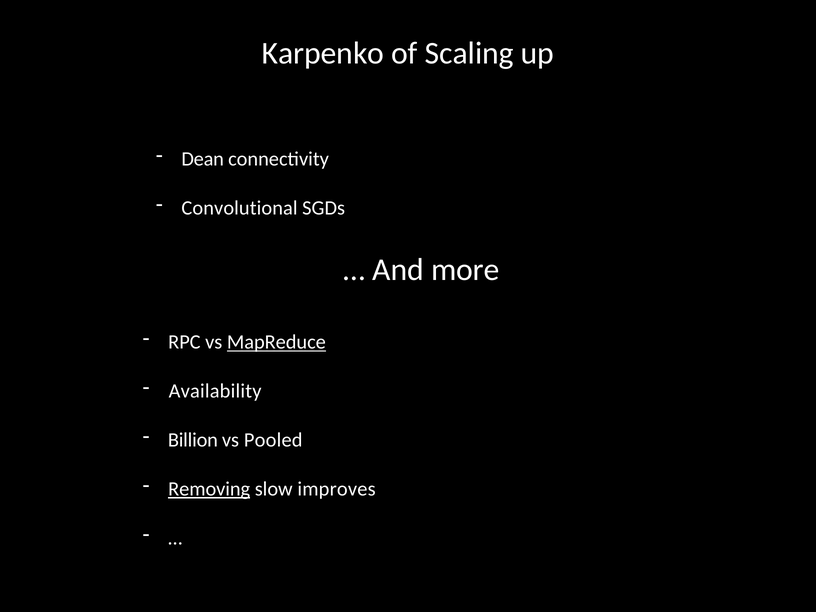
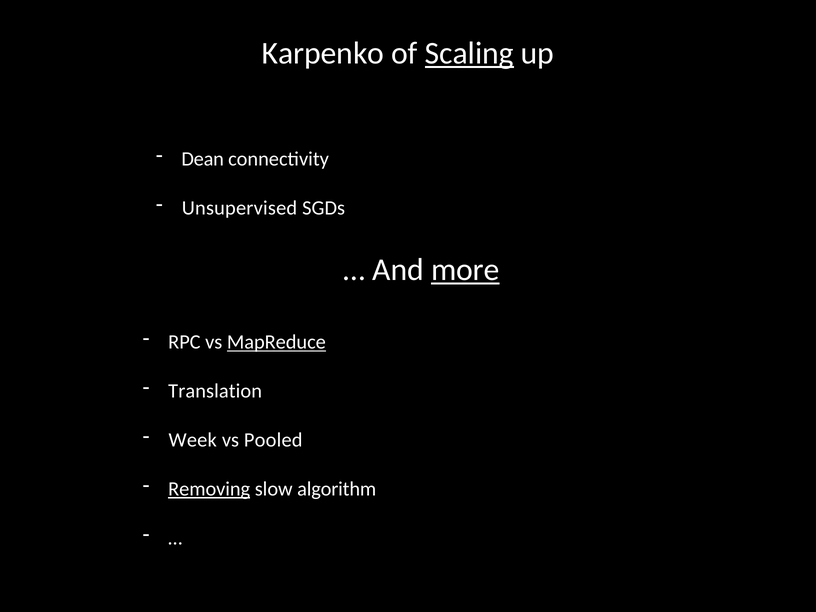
Scaling underline: none -> present (469, 53)
Convolutional: Convolutional -> Unsupervised (239, 208)
more underline: none -> present (465, 270)
Availability: Availability -> Translation (215, 391)
Billion: Billion -> Week (193, 440)
improves: improves -> algorithm (337, 489)
